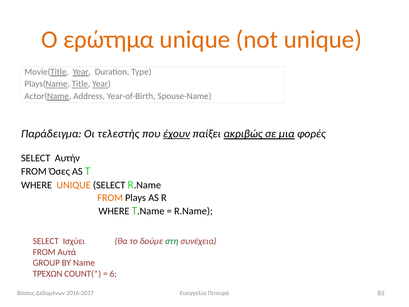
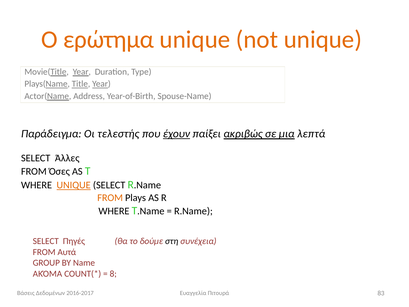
φορές: φορές -> λεπτά (311, 134)
Αυτήν: Αυτήν -> Άλλες (67, 158)
UNIQUE underline: none -> present (74, 185)
Ισχύει: Ισχύει -> Πηγές (74, 241)
στη colour: green -> black (172, 241)
ΤΡΈΧΩΝ: ΤΡΈΧΩΝ -> ΑΚΌΜΑ (47, 274)
6: 6 -> 8 (113, 274)
